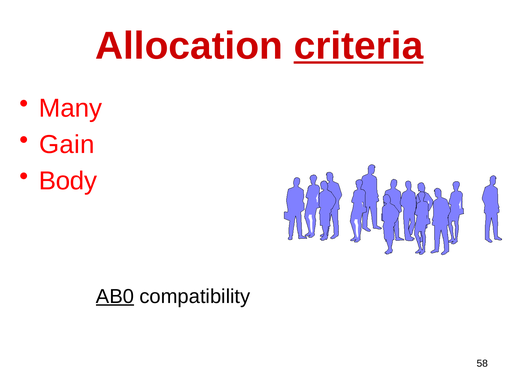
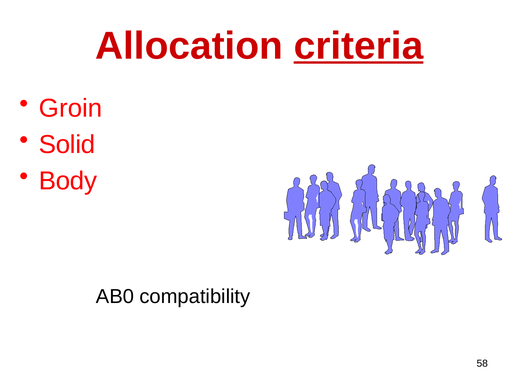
Many: Many -> Groin (71, 108)
Gain: Gain -> Solid (67, 145)
AB0 underline: present -> none (115, 297)
